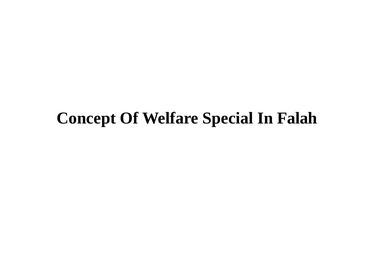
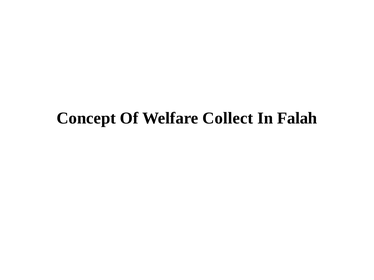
Special: Special -> Collect (228, 118)
